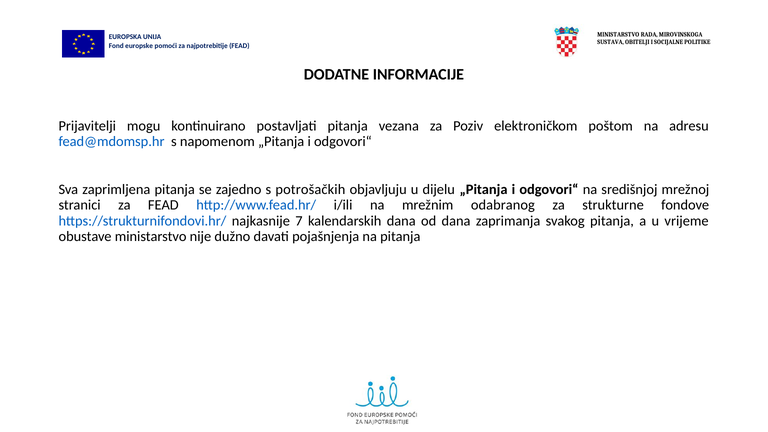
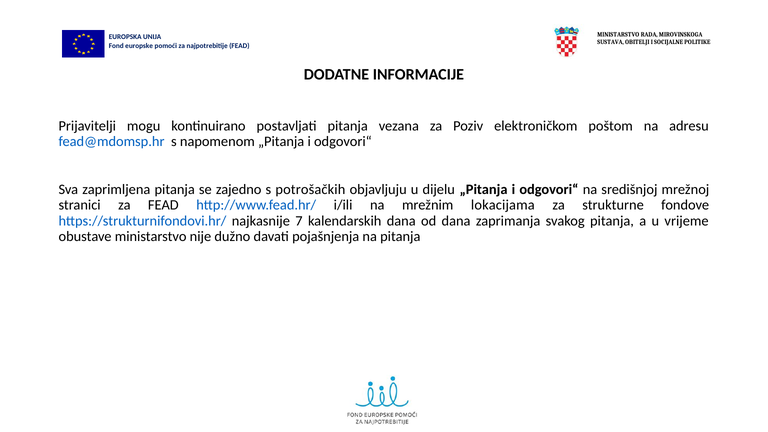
odabranog: odabranog -> lokacijama (503, 205)
